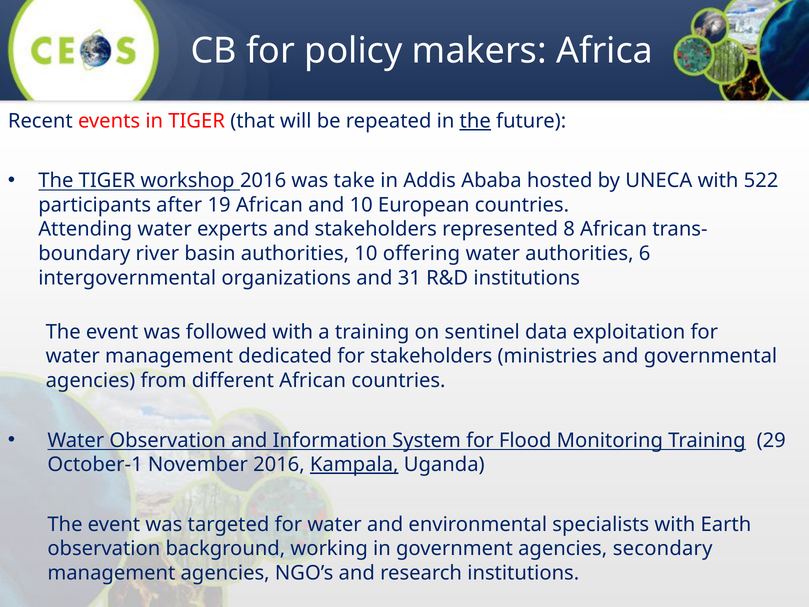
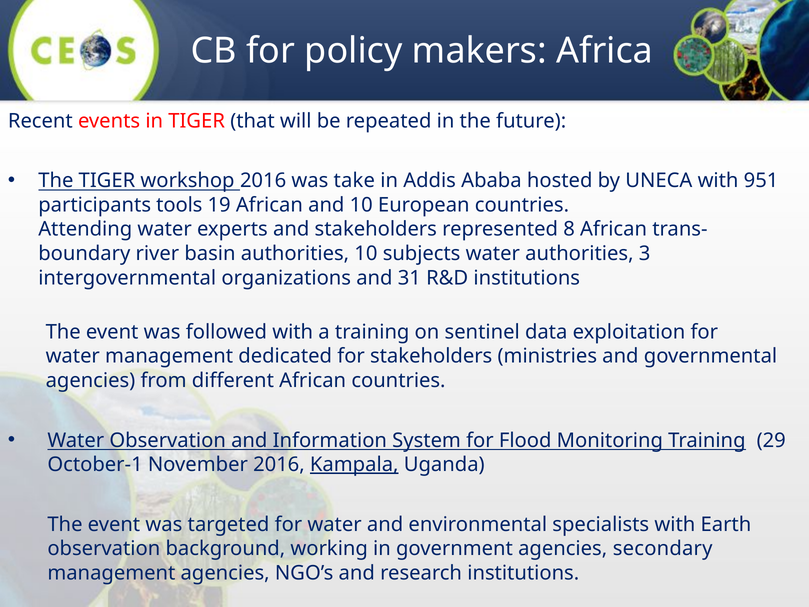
the underline: present -> none (475, 121)
522: 522 -> 951 (761, 181)
after: after -> tools (179, 205)
offering: offering -> subjects (422, 253)
6: 6 -> 3 (645, 253)
